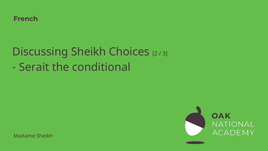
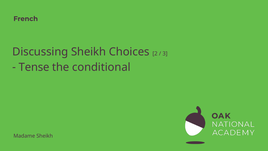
Serait: Serait -> Tense (34, 67)
